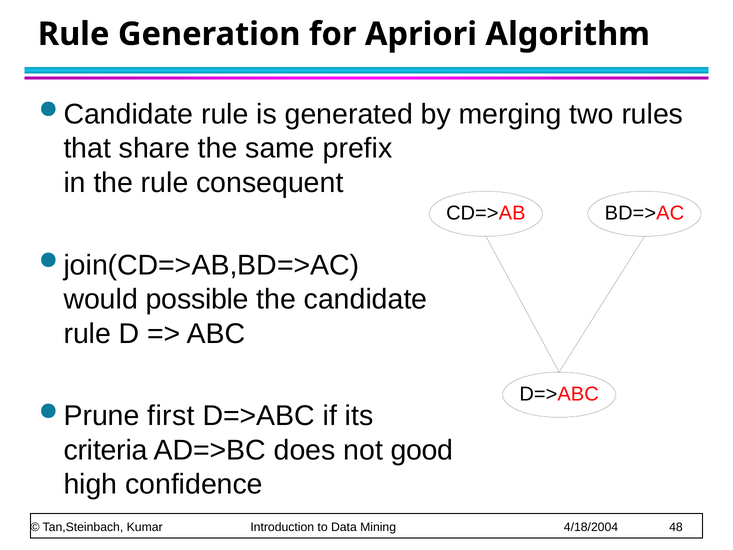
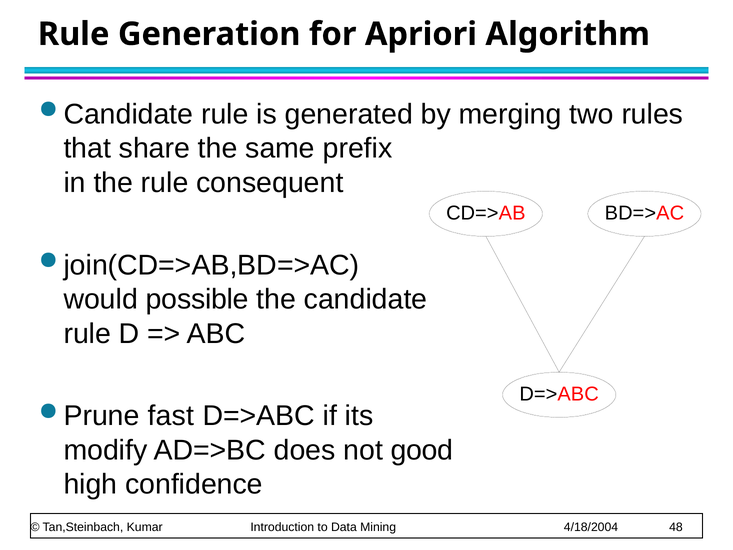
first: first -> fast (171, 416)
criteria: criteria -> modify (105, 450)
